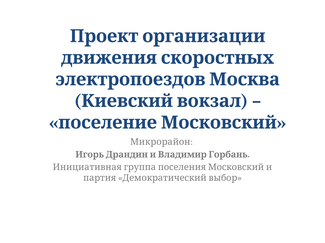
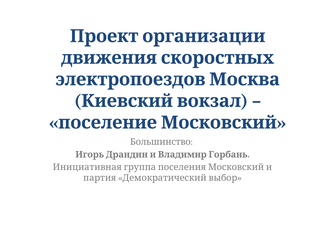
Микрорайон: Микрорайон -> Большинство (160, 142)
